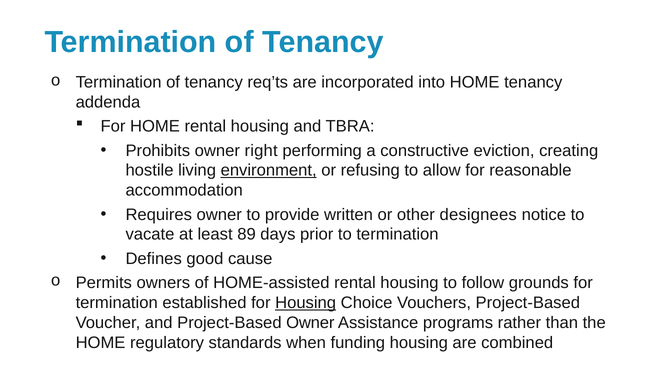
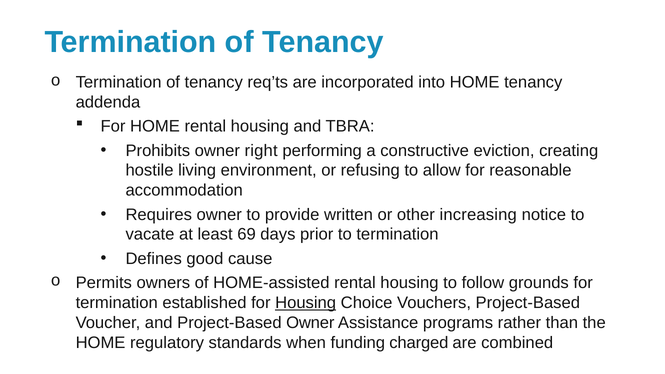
environment underline: present -> none (269, 170)
designees: designees -> increasing (478, 215)
89: 89 -> 69 (247, 234)
funding housing: housing -> charged (419, 343)
